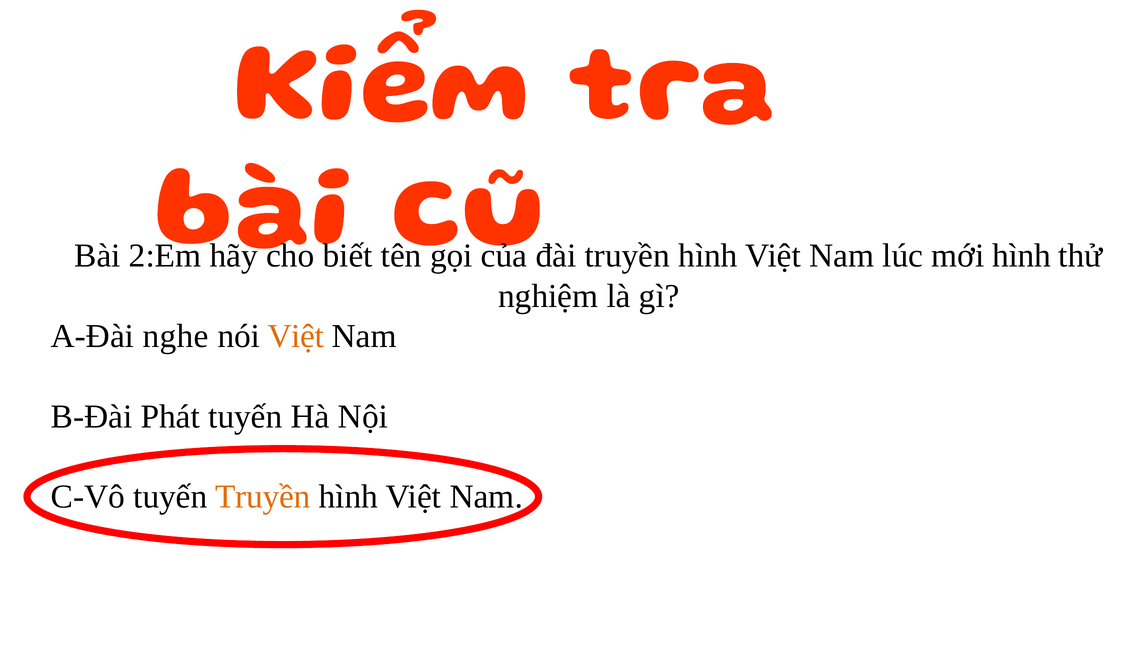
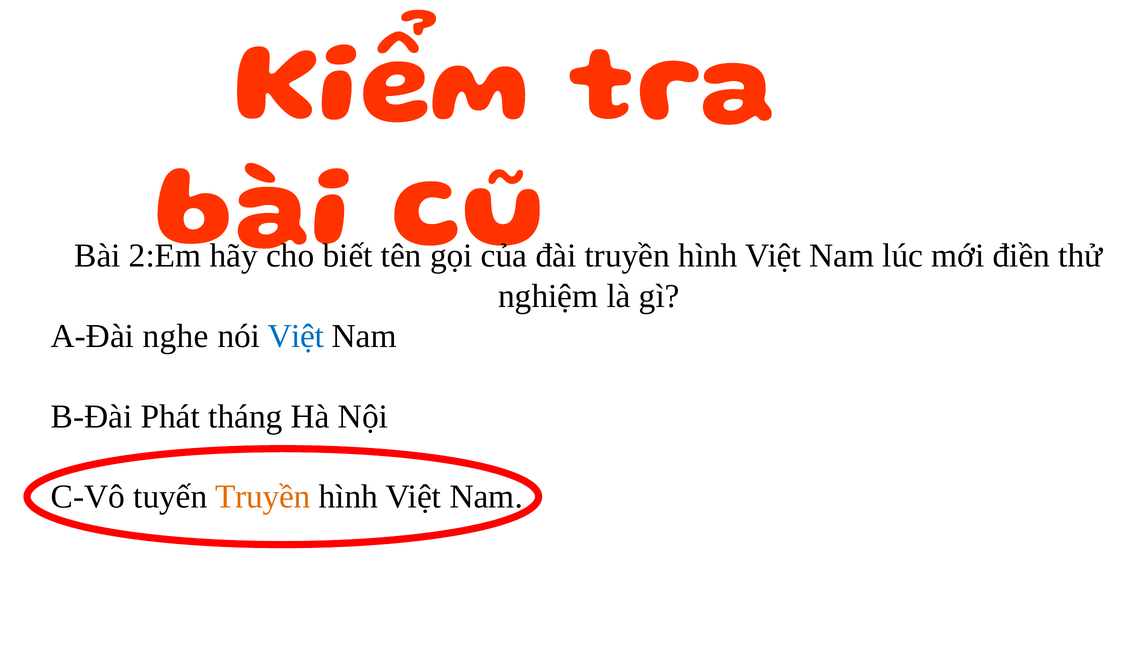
mới hình: hình -> điền (1021, 256)
Việt colour: orange -> blue (296, 336)
Phát tuyến: tuyến -> tháng (245, 417)
